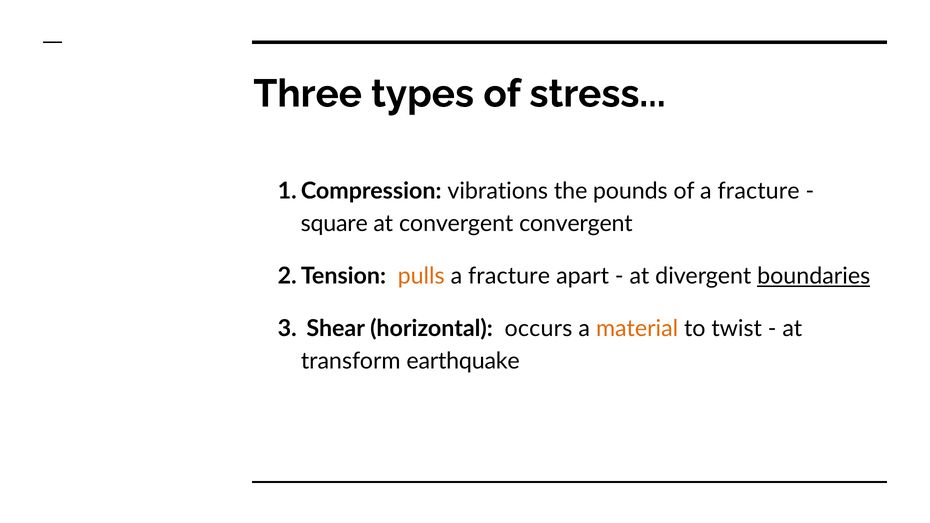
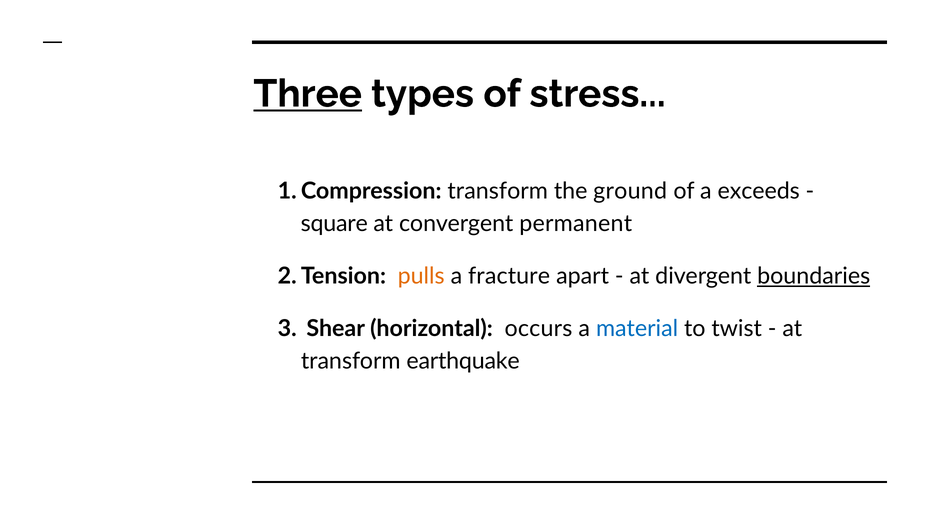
Three underline: none -> present (308, 94)
vibrations: vibrations -> transform (498, 191)
pounds: pounds -> ground (630, 191)
of a fracture: fracture -> exceeds (759, 191)
convergent convergent: convergent -> permanent (576, 223)
material colour: orange -> blue (637, 329)
